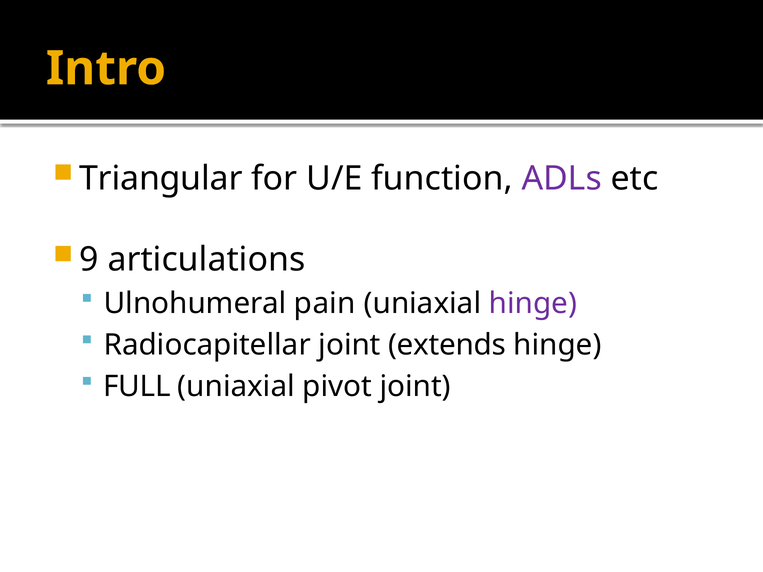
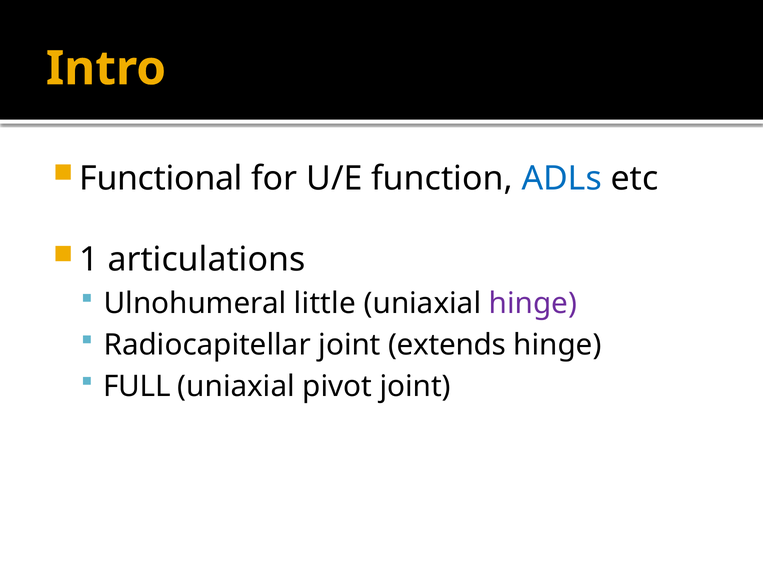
Triangular: Triangular -> Functional (161, 178)
ADLs colour: purple -> blue (562, 178)
9: 9 -> 1 (89, 260)
pain: pain -> little (325, 304)
